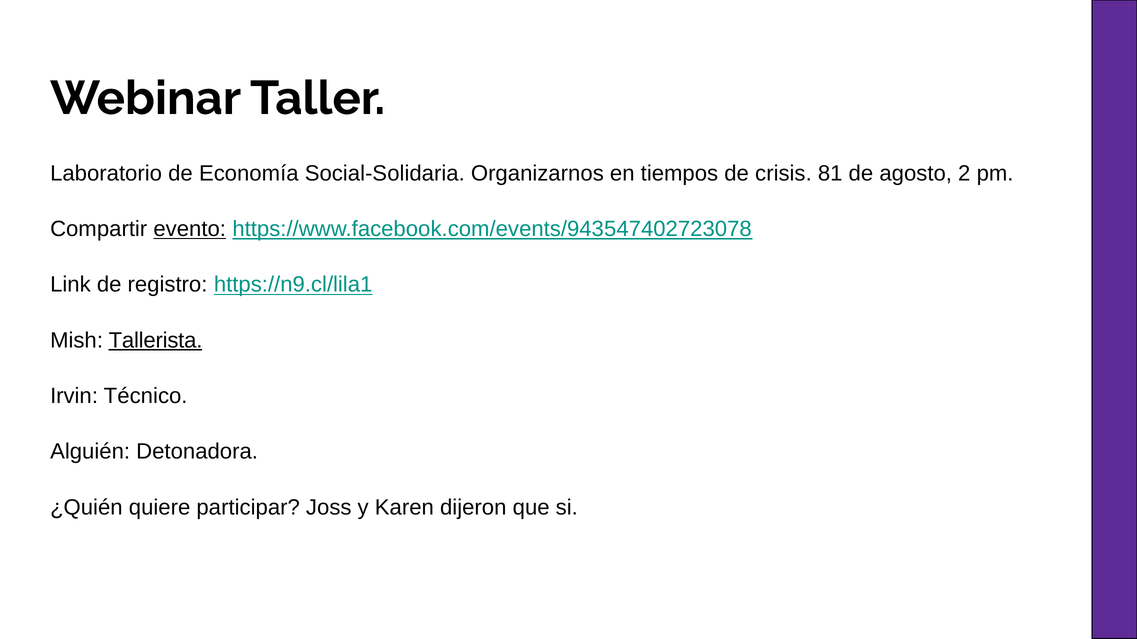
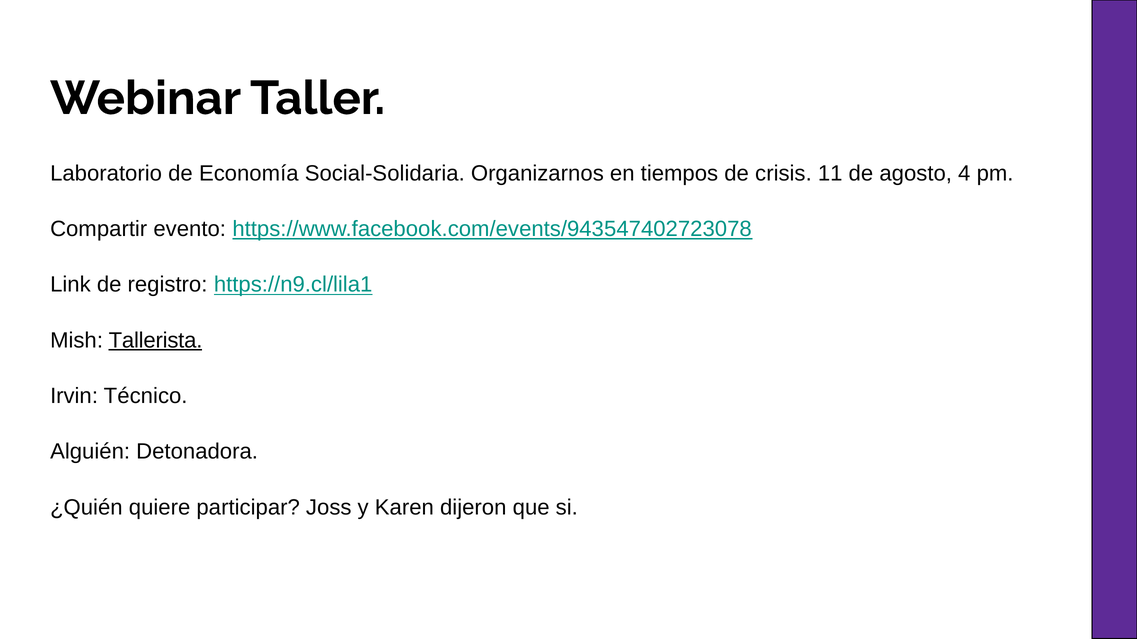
81: 81 -> 11 (830, 173)
2: 2 -> 4 (964, 173)
evento underline: present -> none (190, 229)
